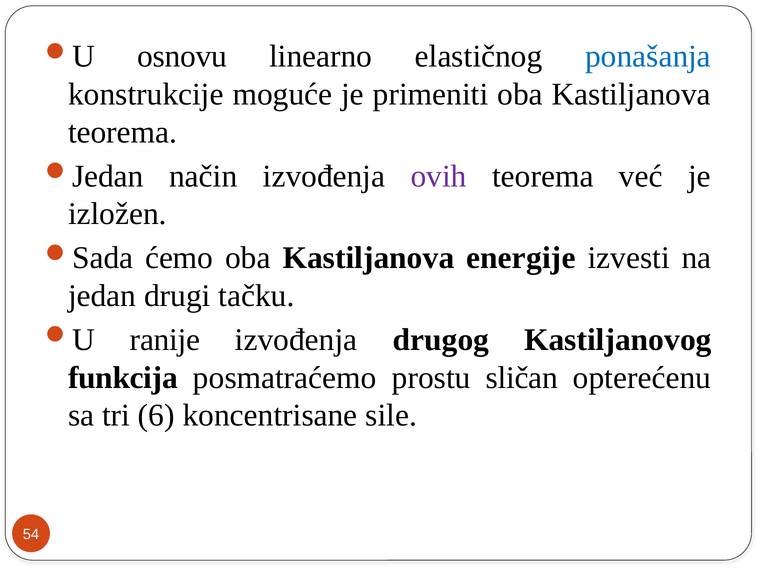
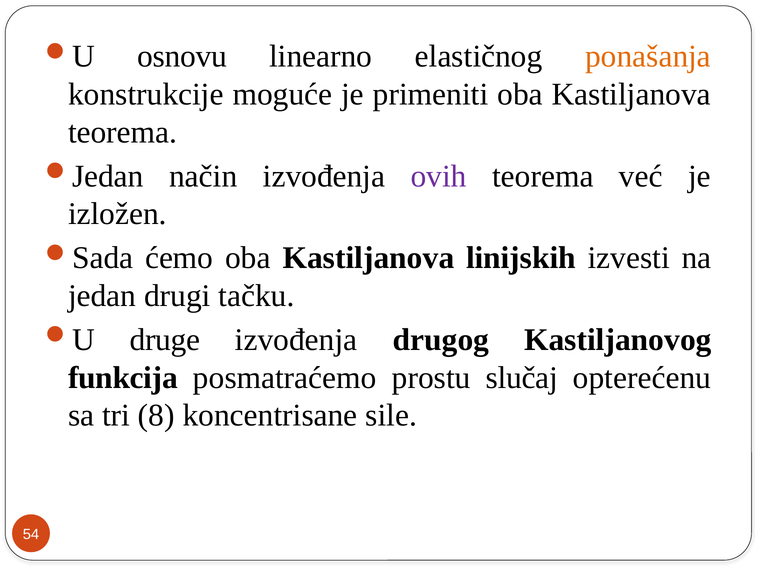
ponašanja colour: blue -> orange (648, 56)
energije: energije -> linijskih (521, 258)
ranije: ranije -> druge (165, 340)
sličan: sličan -> slučaj (522, 378)
6: 6 -> 8 (156, 415)
